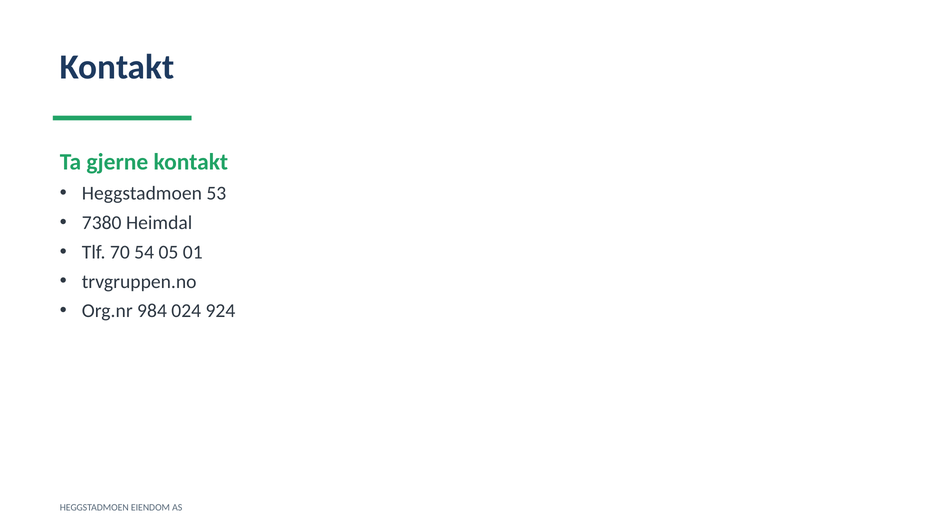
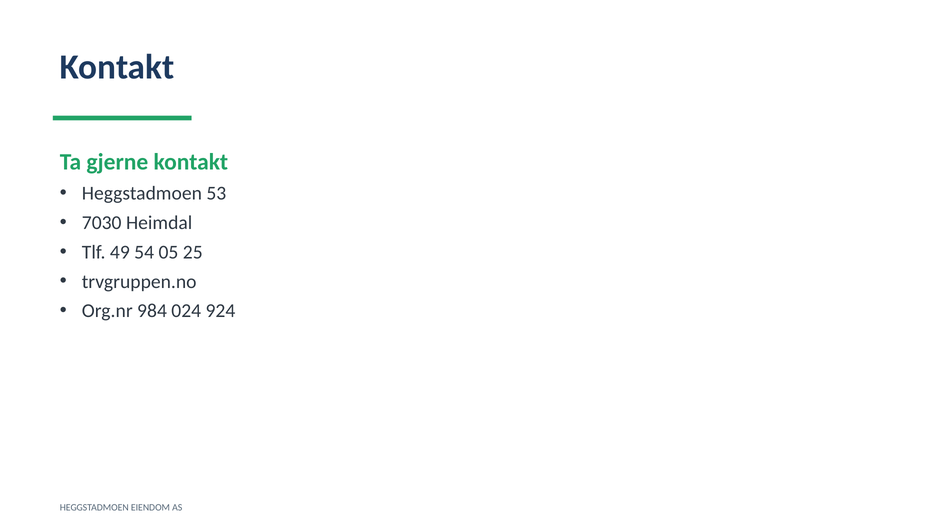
7380: 7380 -> 7030 (102, 223)
70: 70 -> 49 (120, 252)
01: 01 -> 25 (193, 252)
